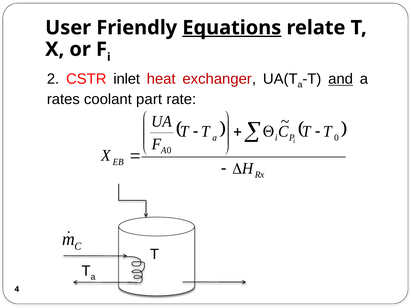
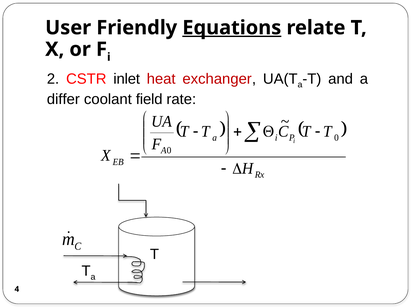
and underline: present -> none (341, 79)
rates: rates -> differ (63, 99)
part: part -> field (149, 99)
